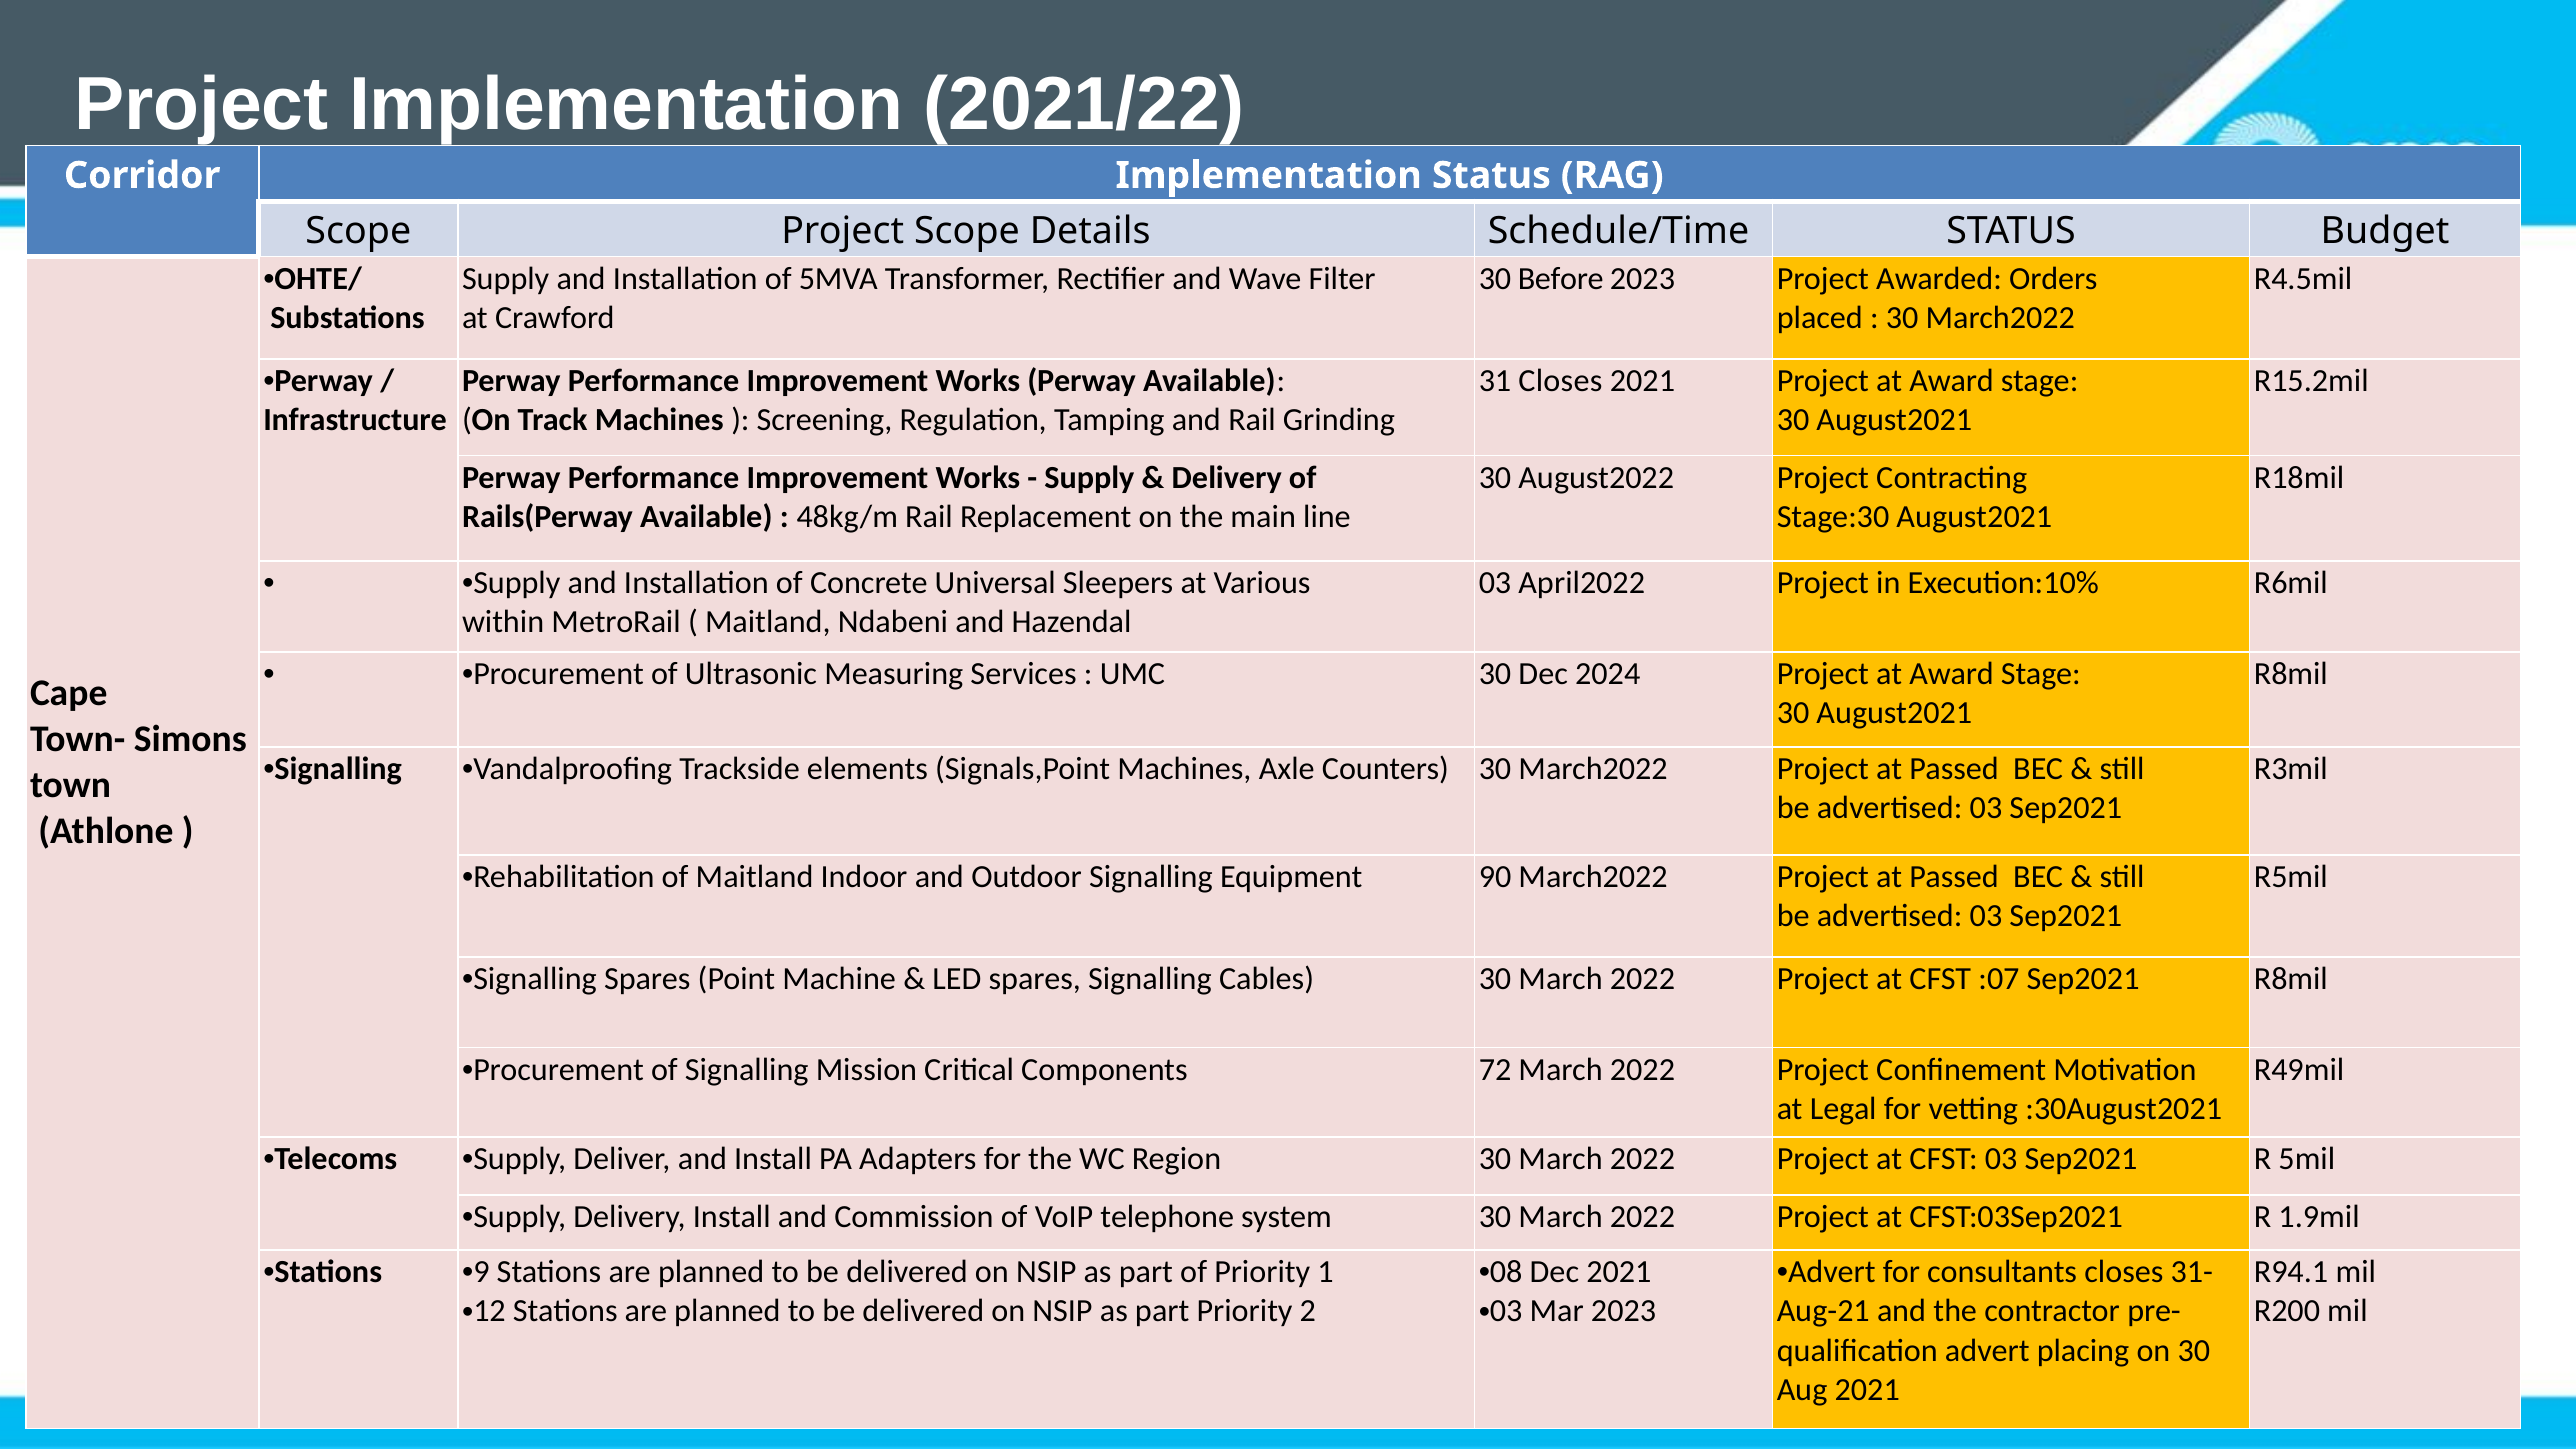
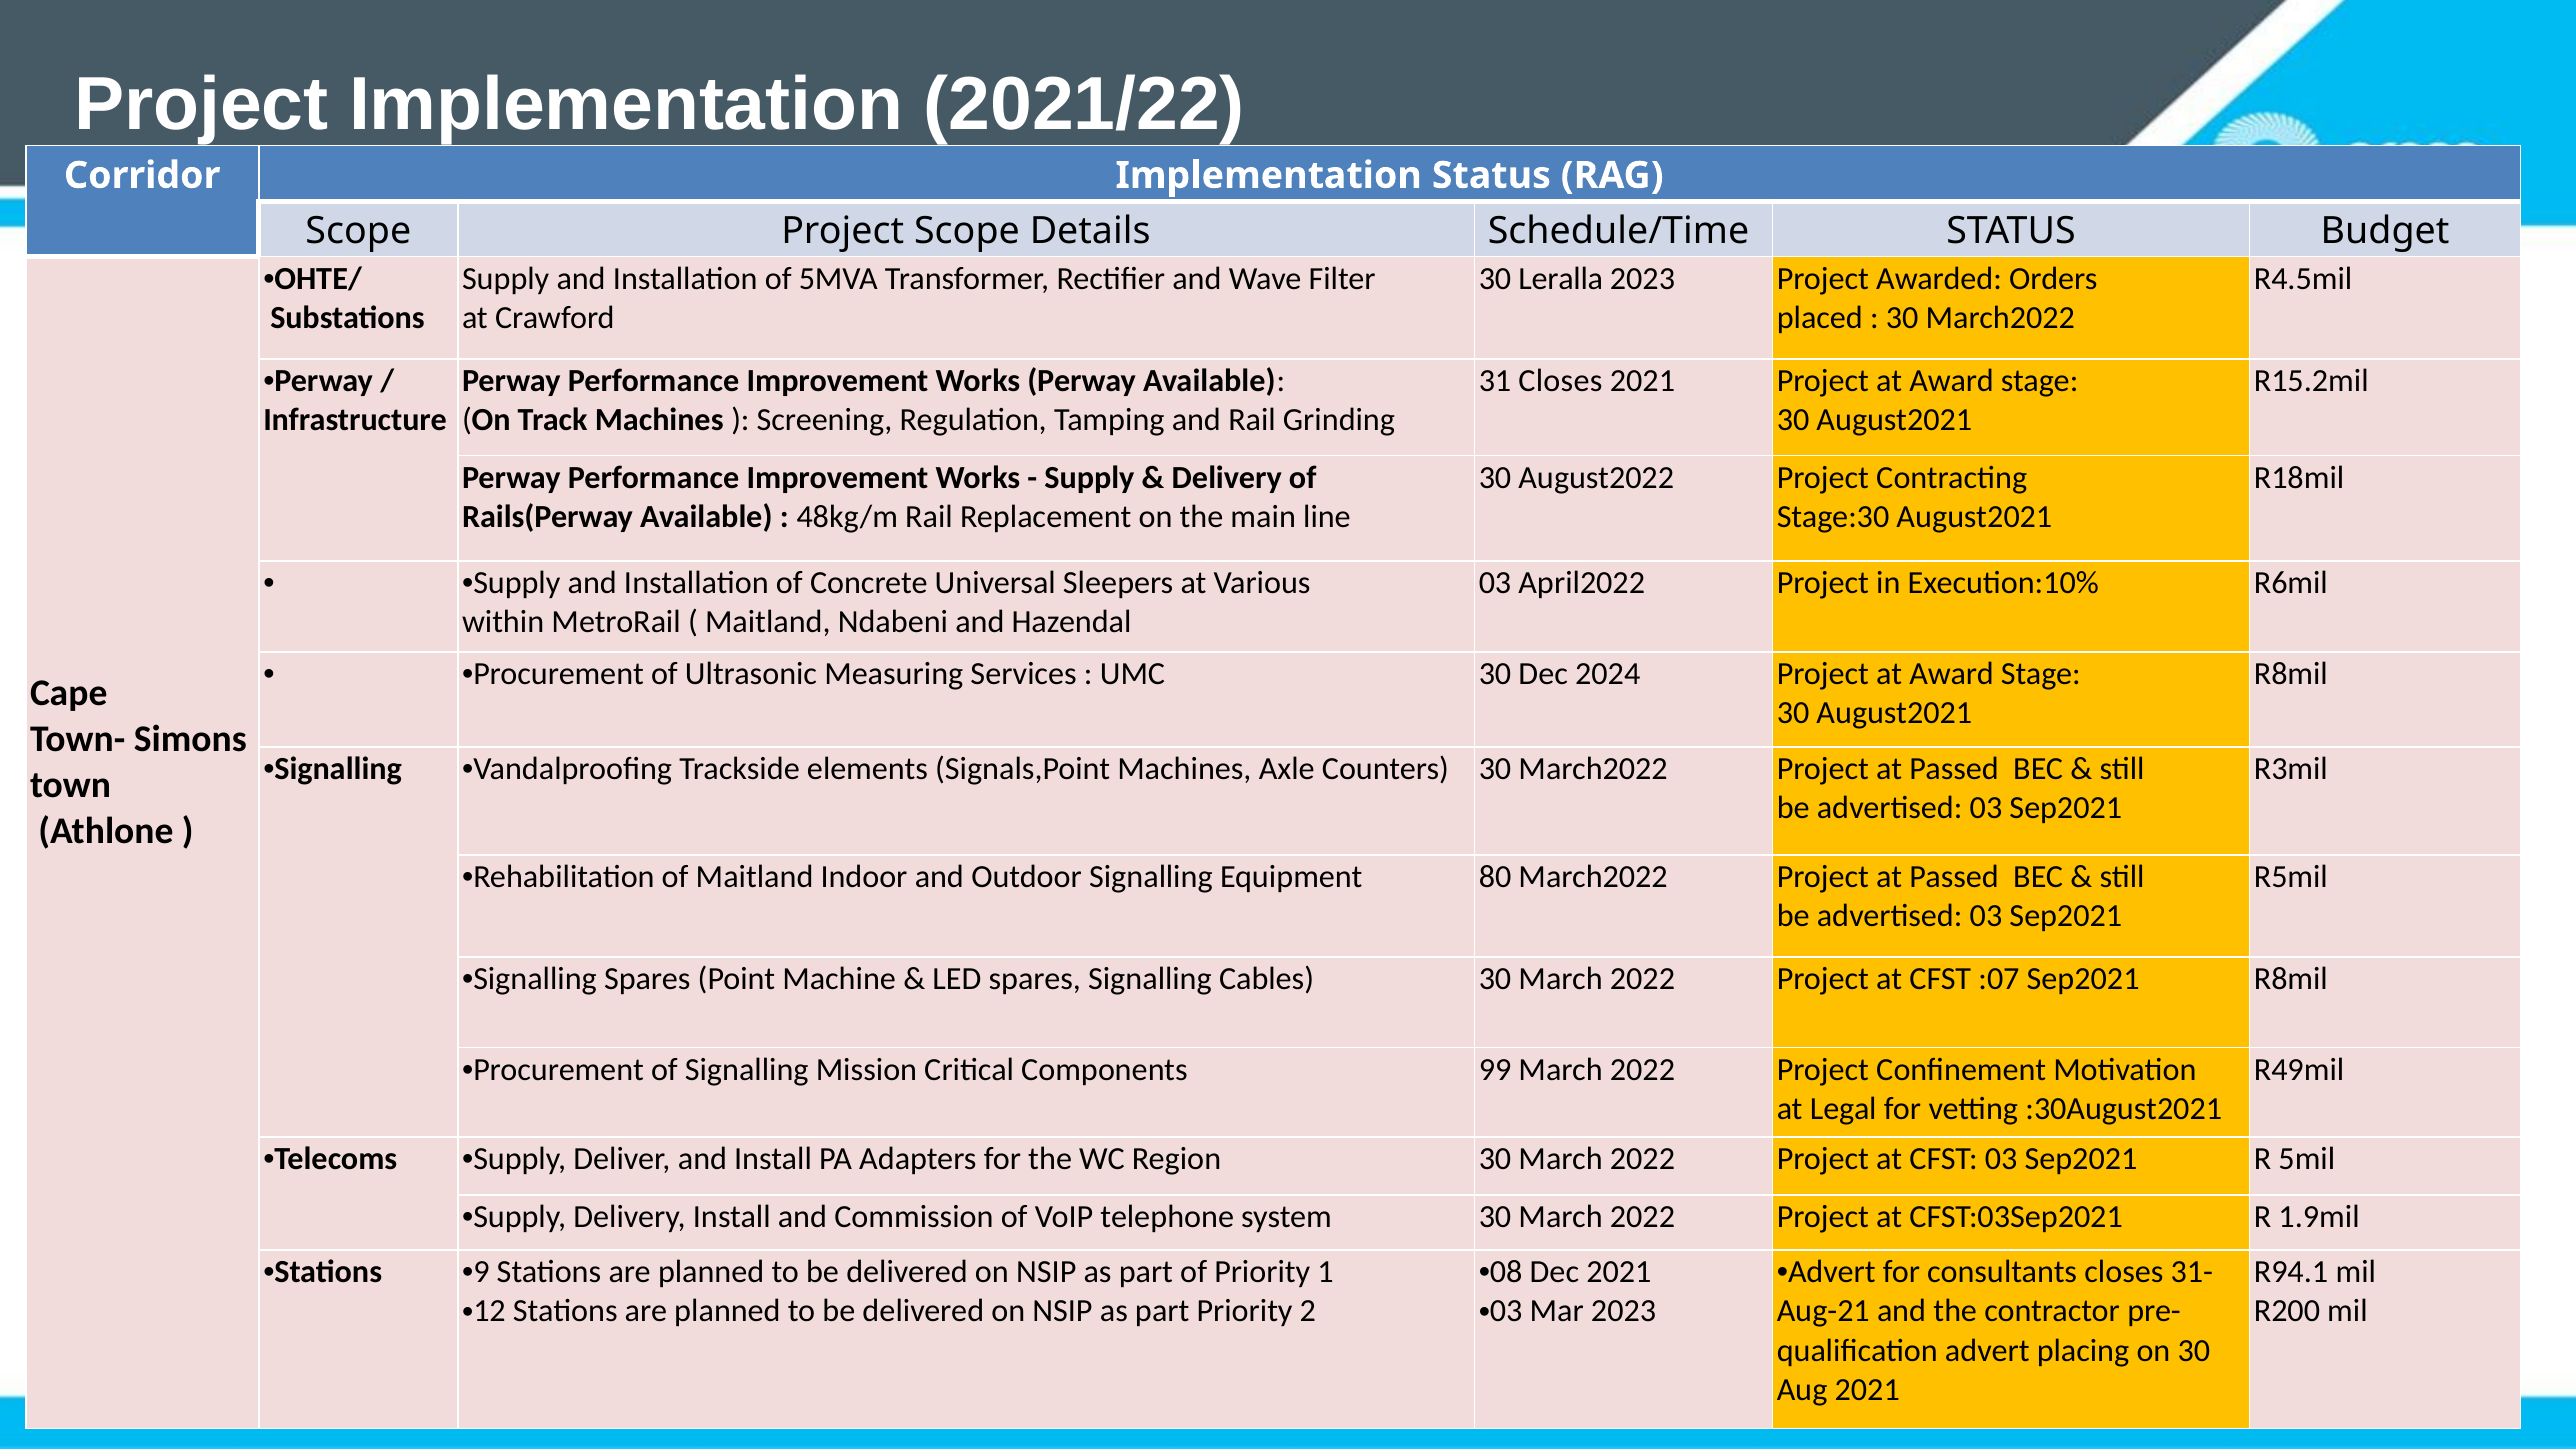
Before: Before -> Leralla (1561, 279)
90: 90 -> 80 (1495, 877)
72: 72 -> 99 (1495, 1070)
